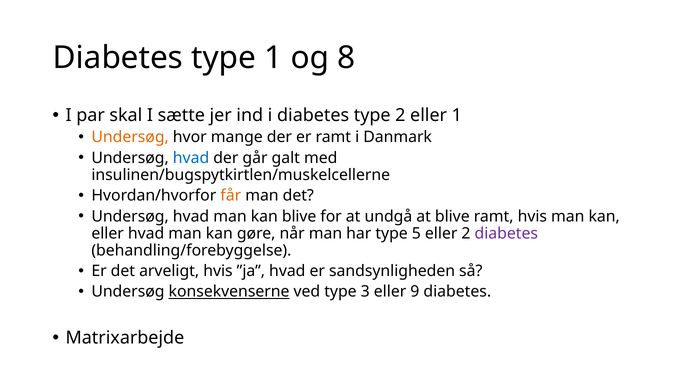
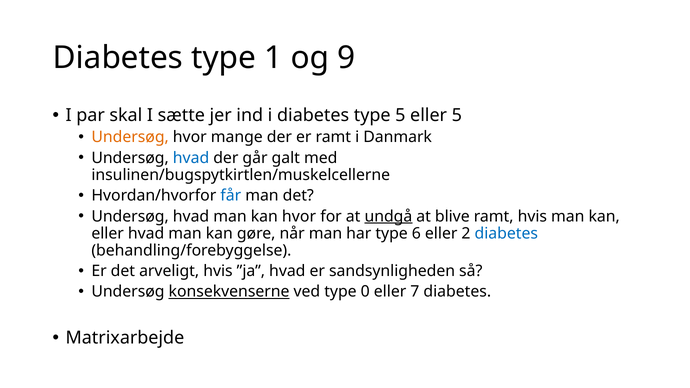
8: 8 -> 9 (347, 58)
type 2: 2 -> 5 (400, 115)
eller 1: 1 -> 5 (457, 115)
får colour: orange -> blue (231, 196)
kan blive: blive -> hvor (299, 216)
undgå underline: none -> present (388, 216)
5: 5 -> 6 (416, 233)
diabetes colour: purple -> blue (506, 233)
3: 3 -> 0 (365, 292)
9: 9 -> 7 (415, 292)
